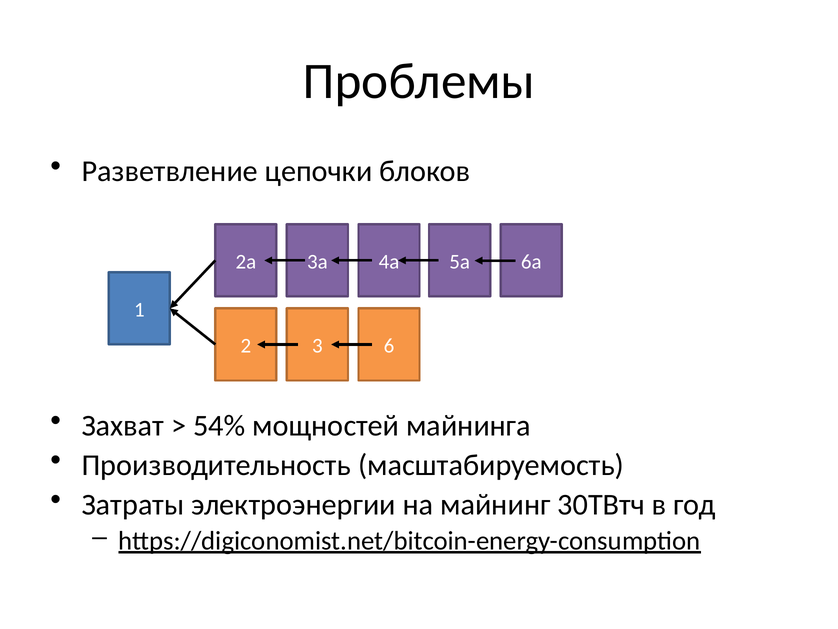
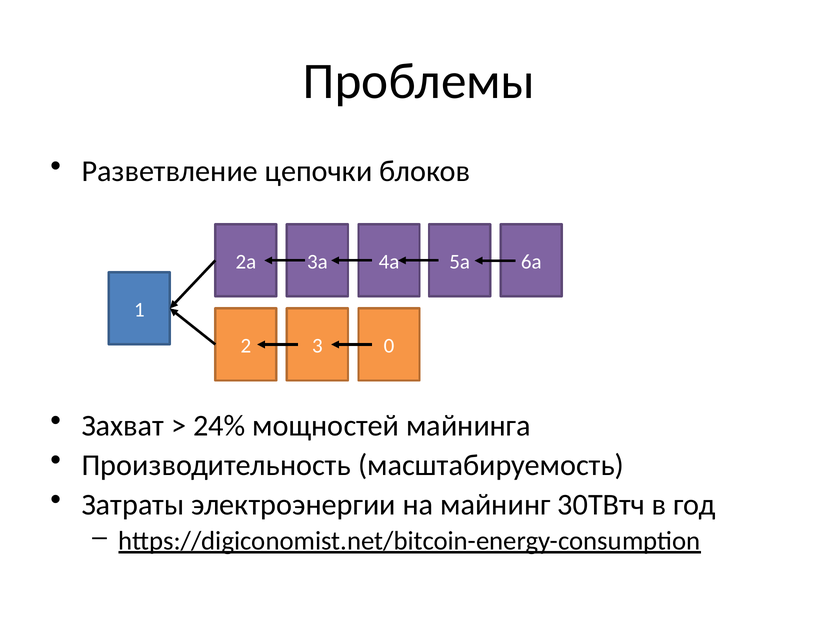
6: 6 -> 0 (389, 346)
54%: 54% -> 24% (219, 425)
